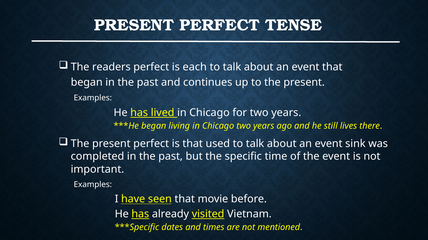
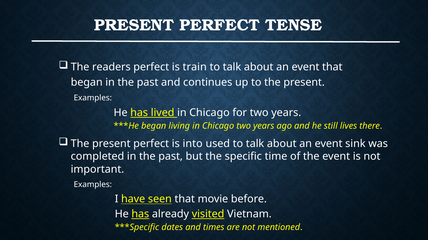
each: each -> train (195, 67)
is that: that -> into (193, 144)
